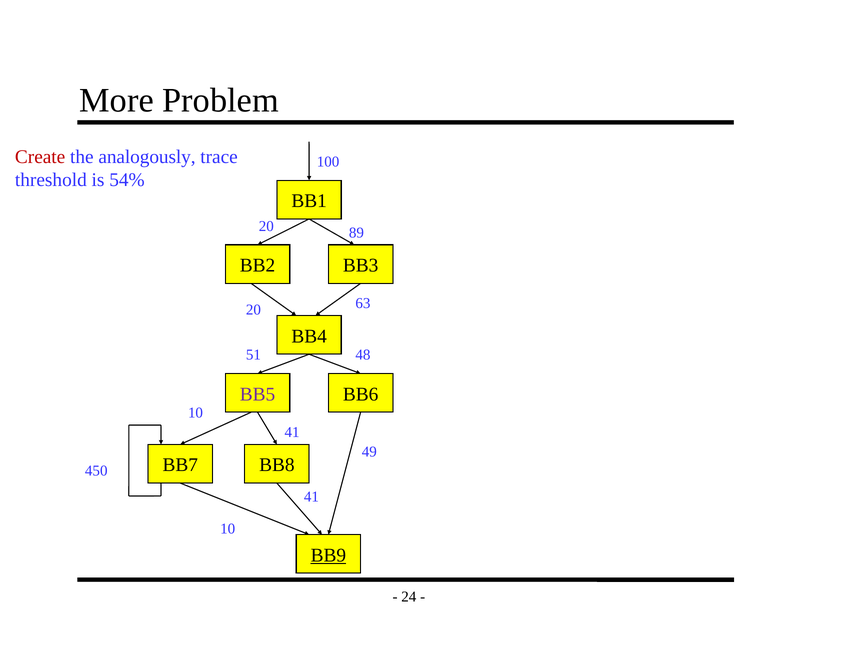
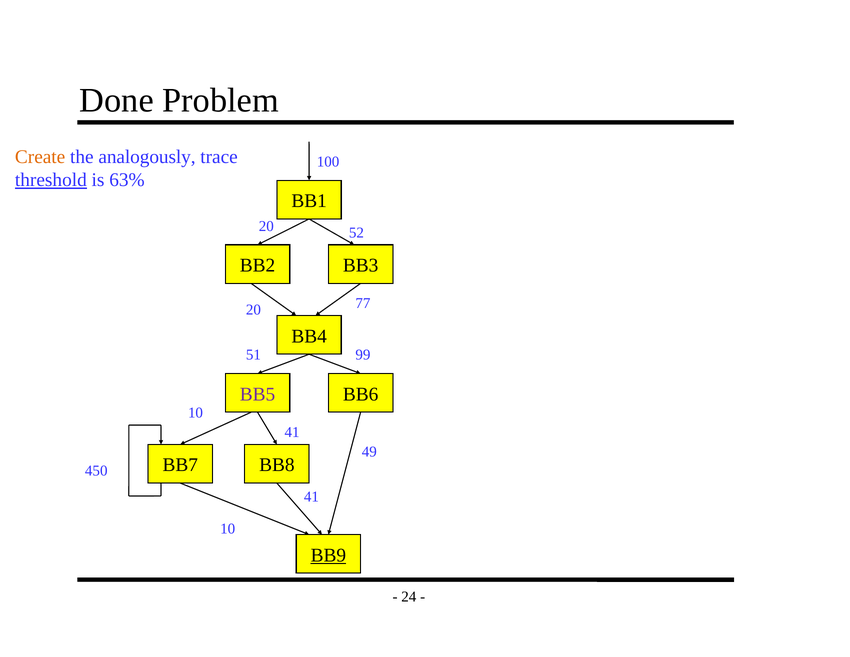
More: More -> Done (117, 100)
Create colour: red -> orange (40, 157)
threshold underline: none -> present (51, 180)
54%: 54% -> 63% (127, 180)
89: 89 -> 52 (356, 233)
63: 63 -> 77 (363, 303)
48: 48 -> 99 (363, 355)
